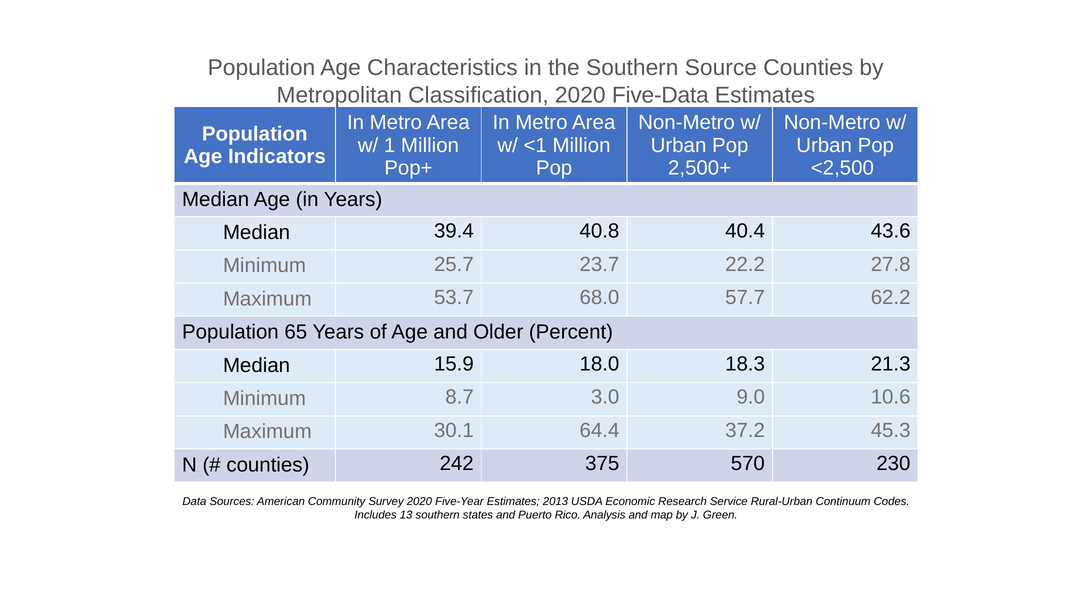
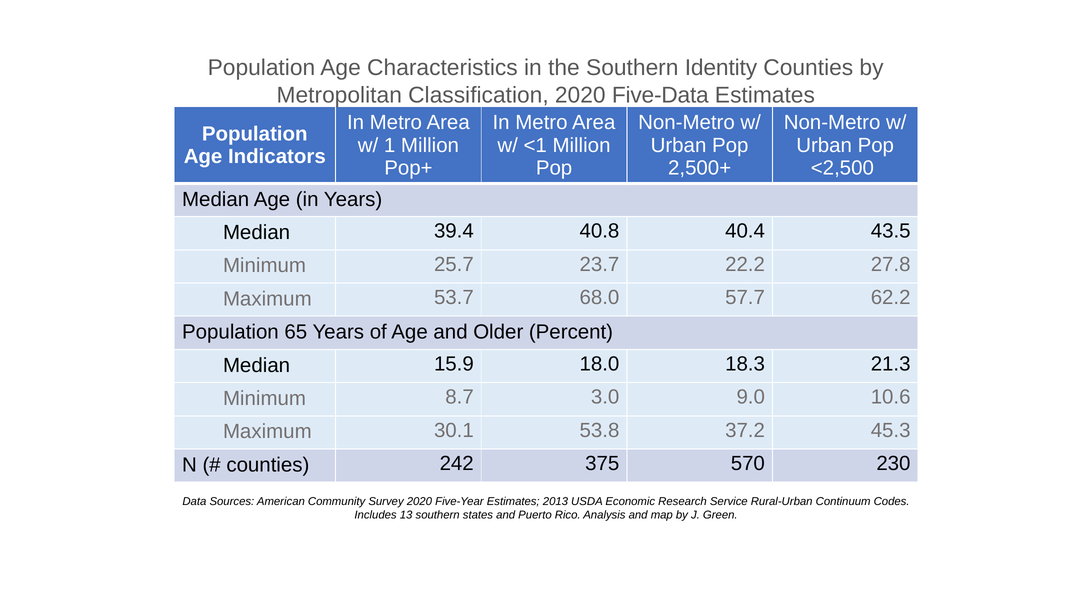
Source: Source -> Identity (721, 68)
43.6: 43.6 -> 43.5 (891, 231)
64.4: 64.4 -> 53.8 (600, 431)
